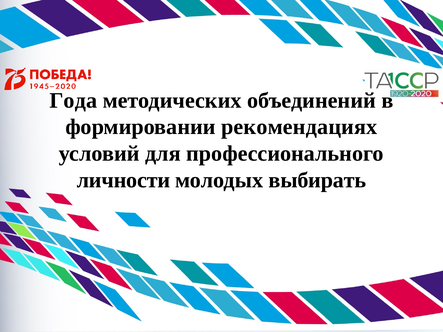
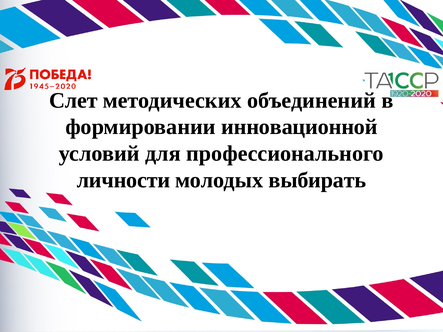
Года: Года -> Слет (73, 100)
рекомендациях: рекомендациях -> инновационной (299, 127)
